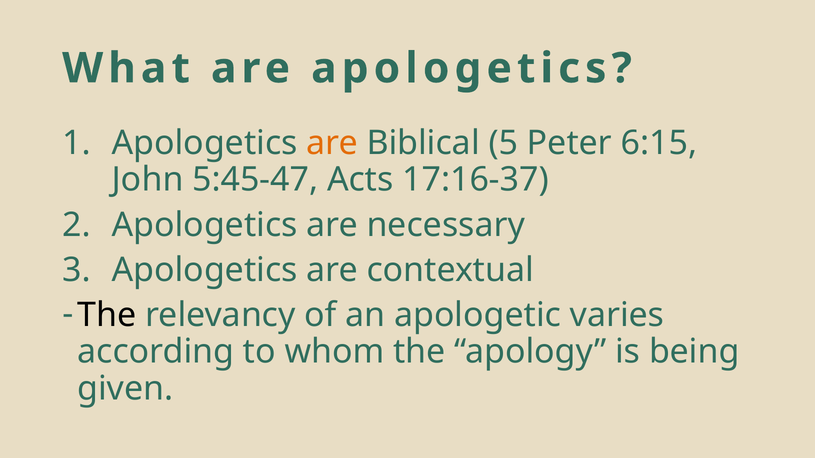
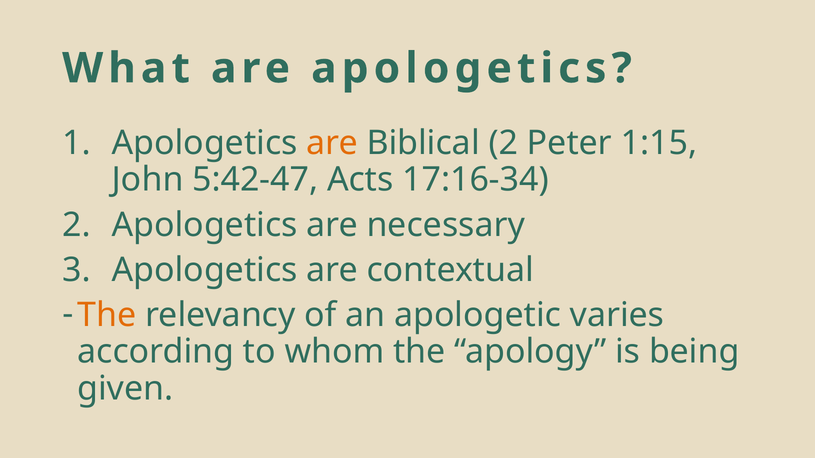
Biblical 5: 5 -> 2 (503, 143)
6:15: 6:15 -> 1:15 (659, 143)
5:45-47: 5:45-47 -> 5:42-47 (255, 180)
17:16-37: 17:16-37 -> 17:16-34 (476, 180)
The colour: black -> orange (107, 315)
